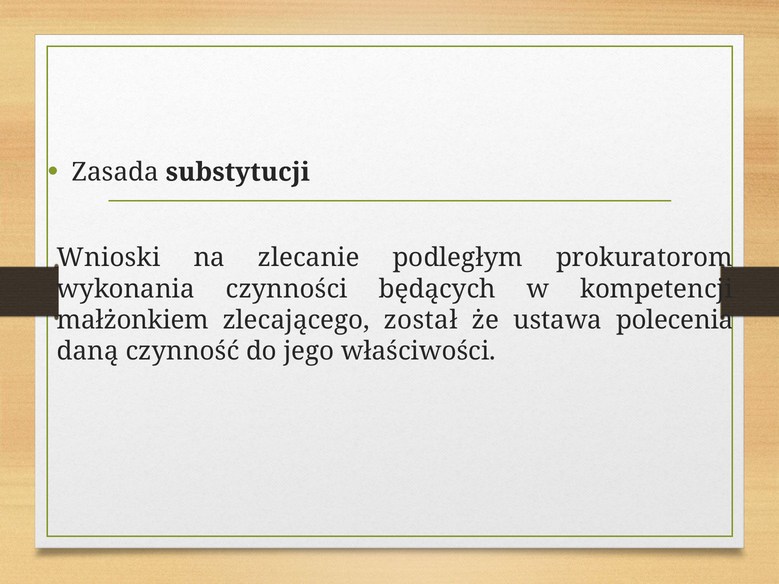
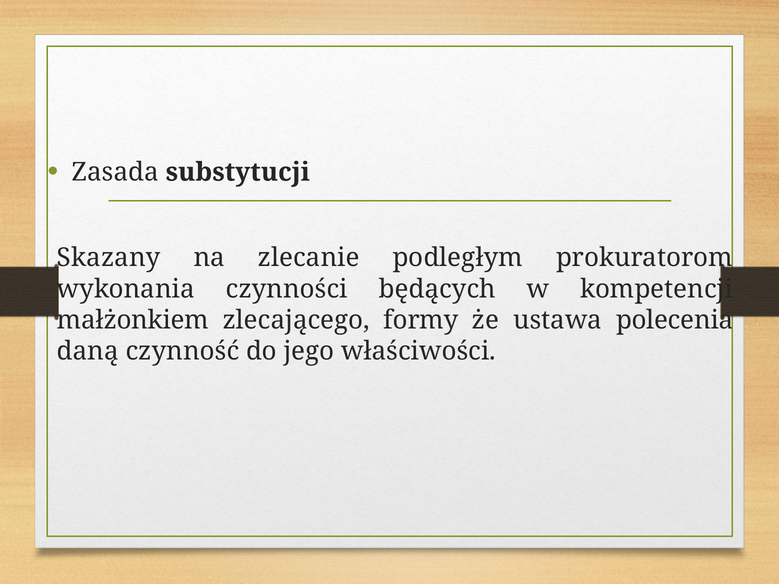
Wnioski: Wnioski -> Skazany (109, 258)
został: został -> formy (421, 320)
